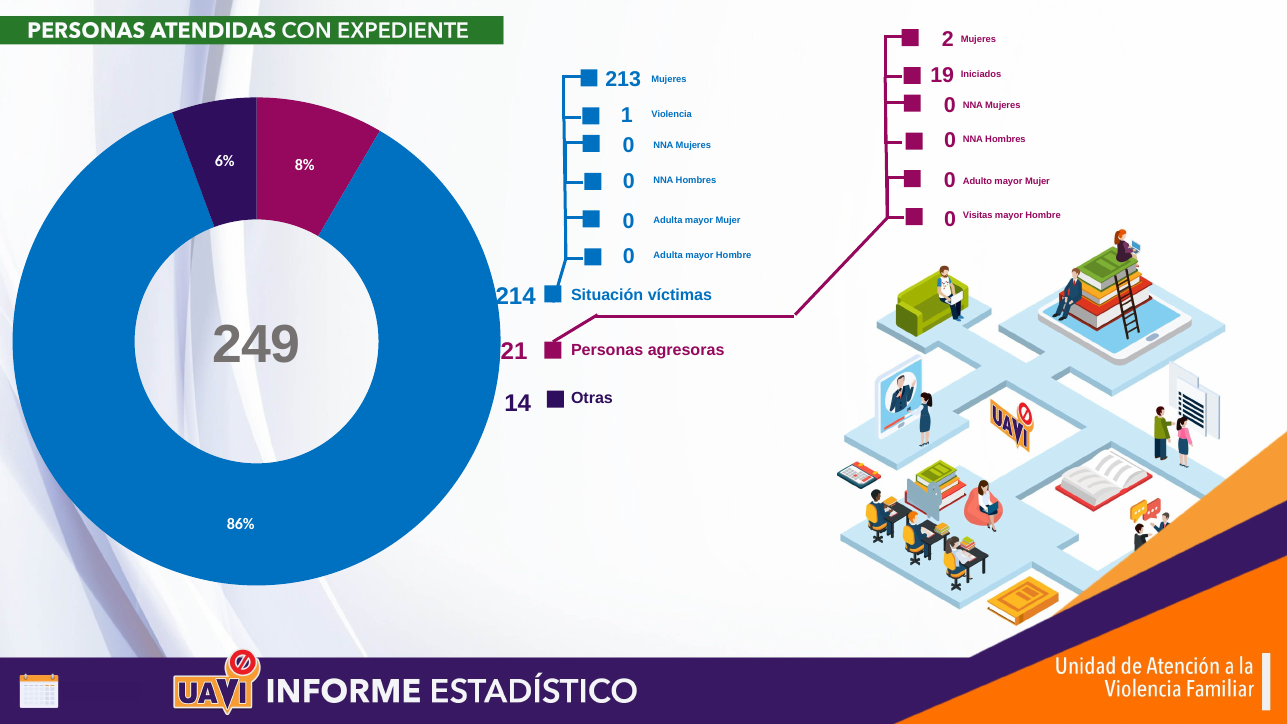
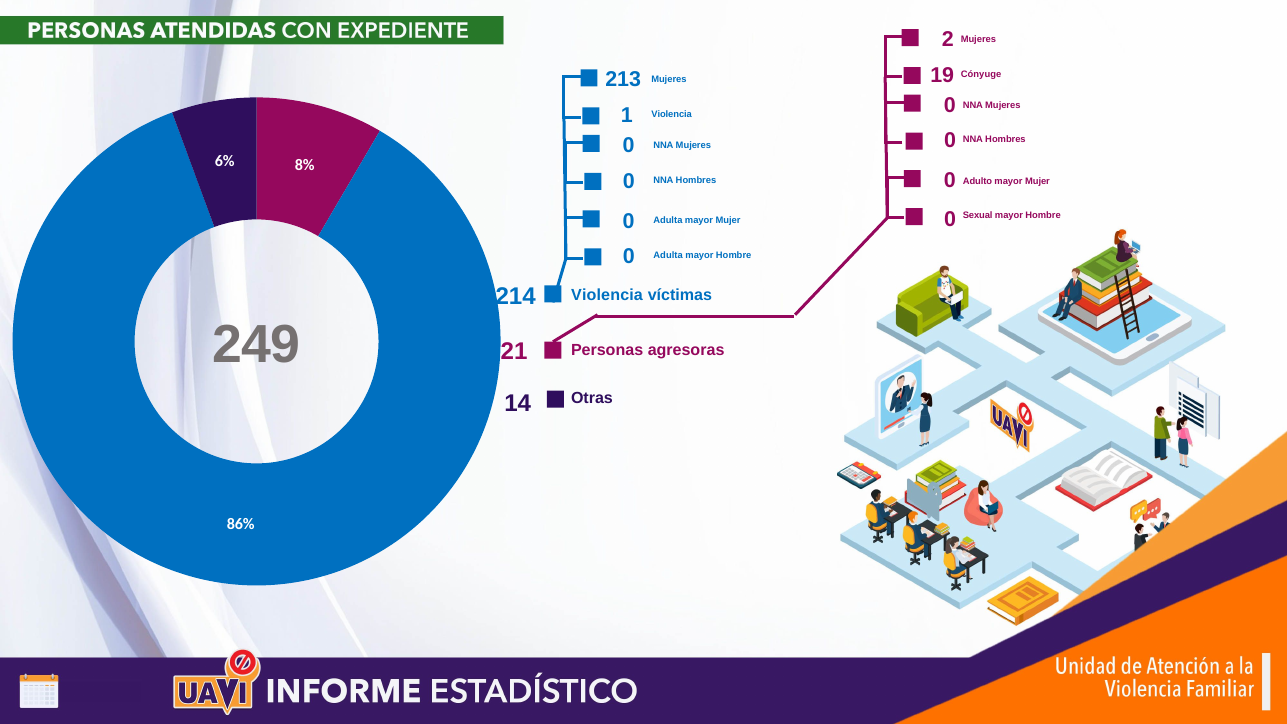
Iniciados: Iniciados -> Cónyuge (981, 74)
Visitas: Visitas -> Sexual (978, 216)
Situación: Situación -> Violencia (607, 295)
